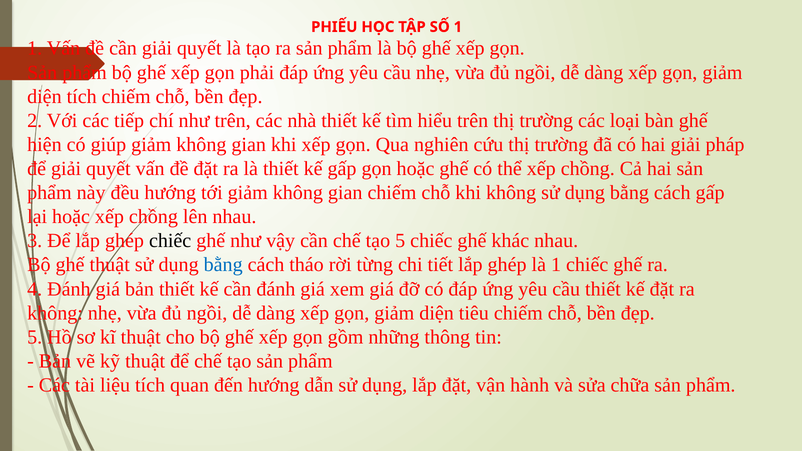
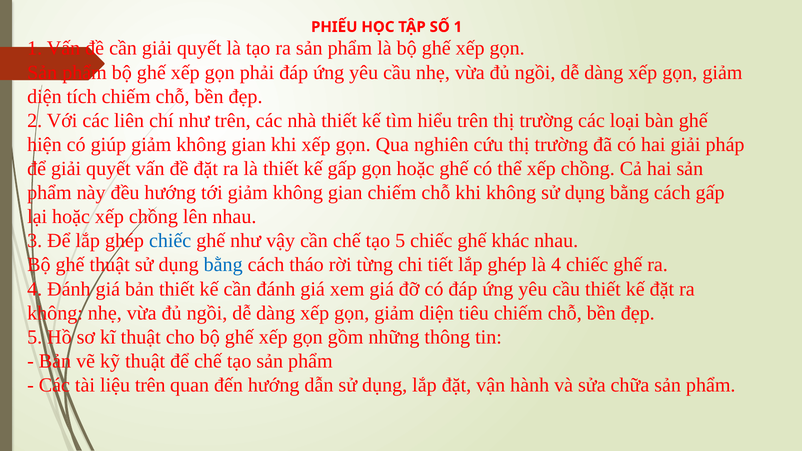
tiếp: tiếp -> liên (129, 121)
chiếc colour: black -> blue (170, 241)
là 1: 1 -> 4 (556, 265)
liệu tích: tích -> trên (150, 385)
